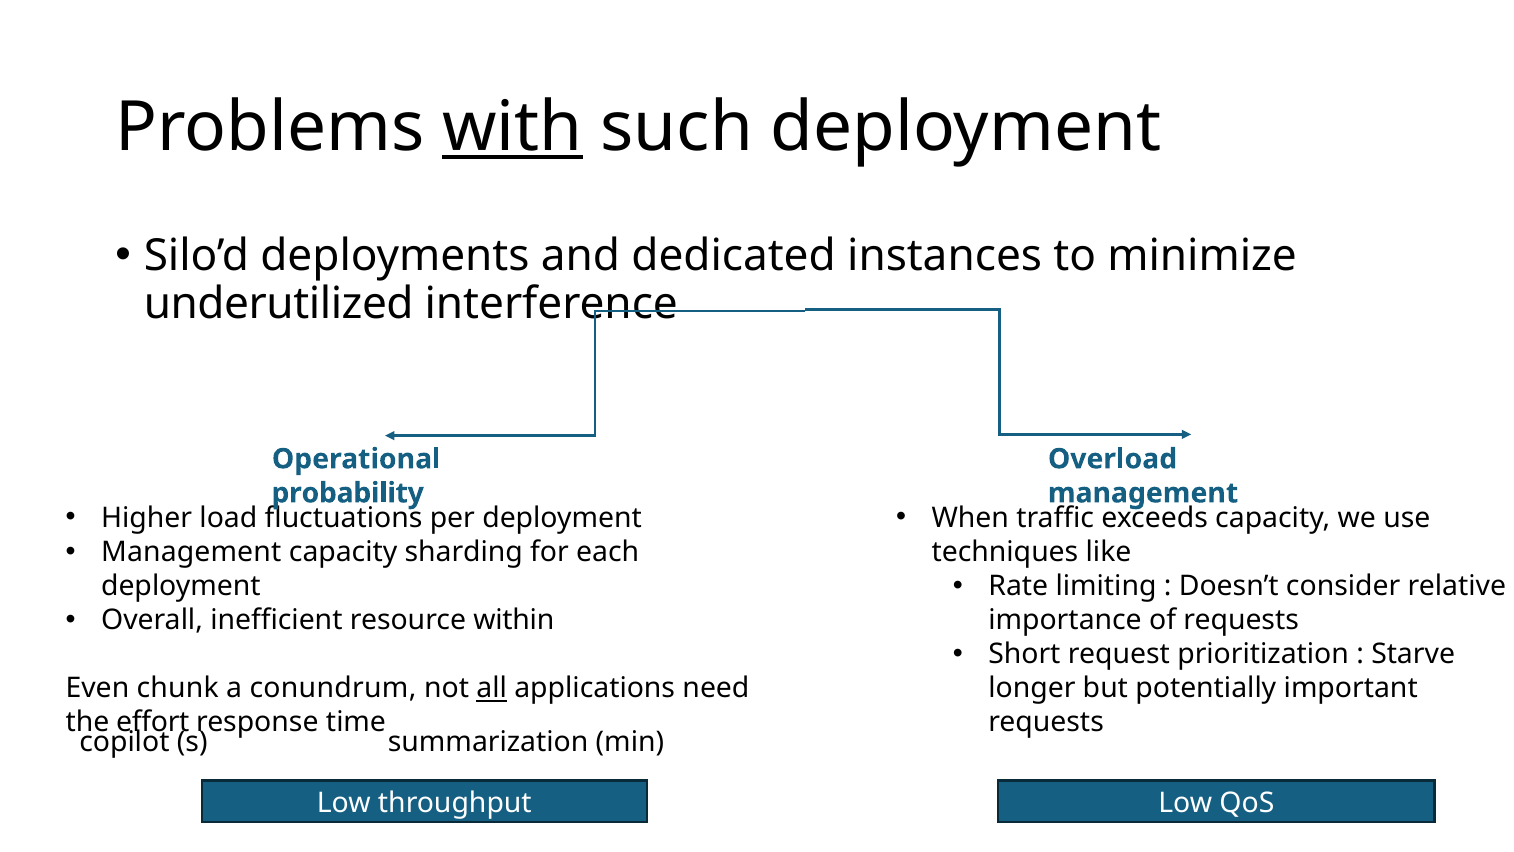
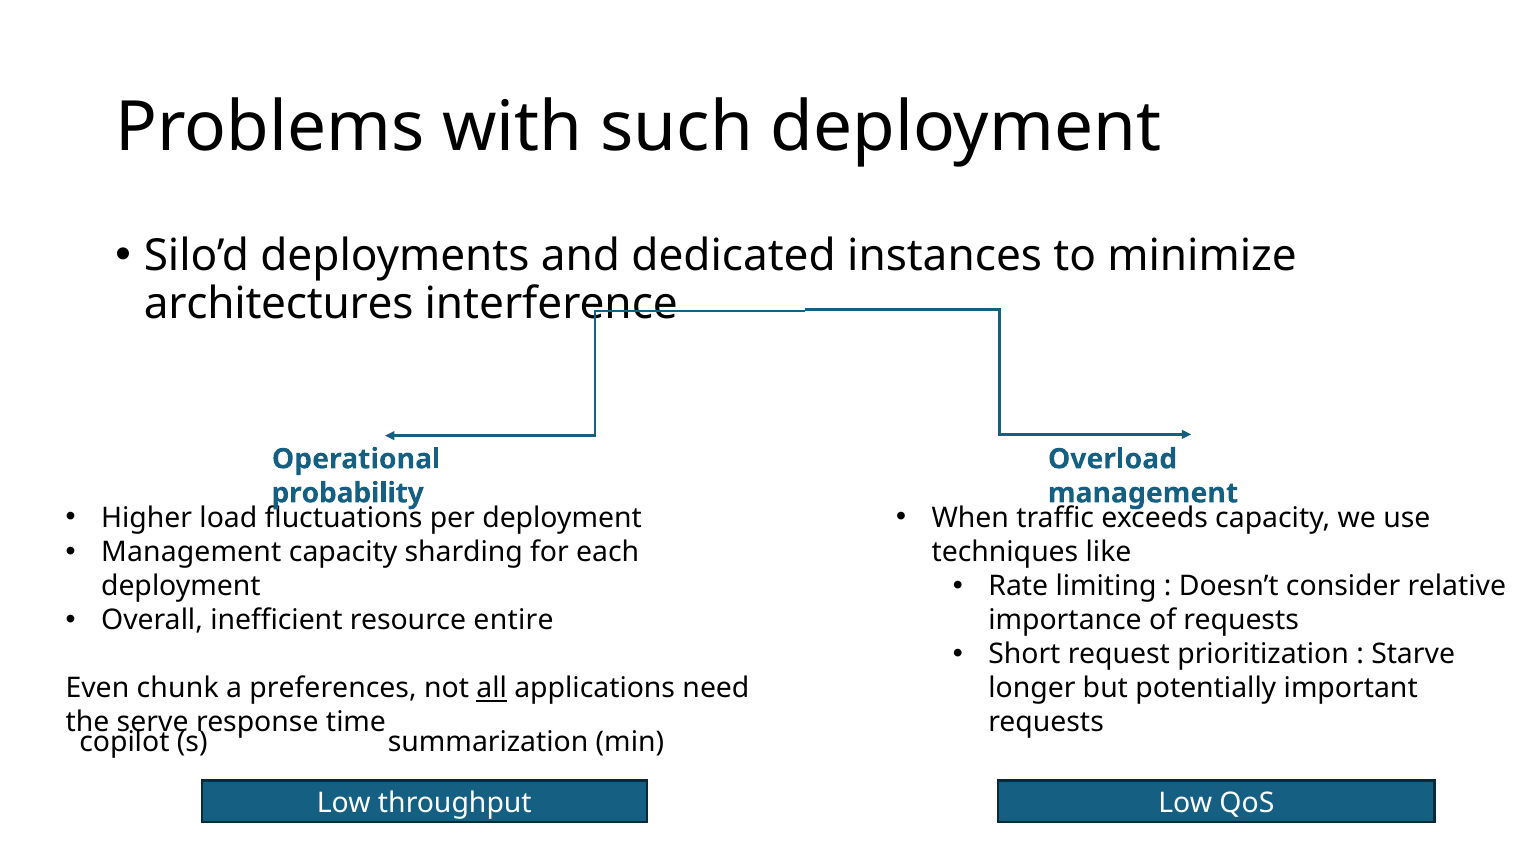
with underline: present -> none (513, 127)
underutilized: underutilized -> architectures (279, 304)
within: within -> entire (514, 620)
conundrum: conundrum -> preferences (333, 688)
effort: effort -> serve (153, 722)
